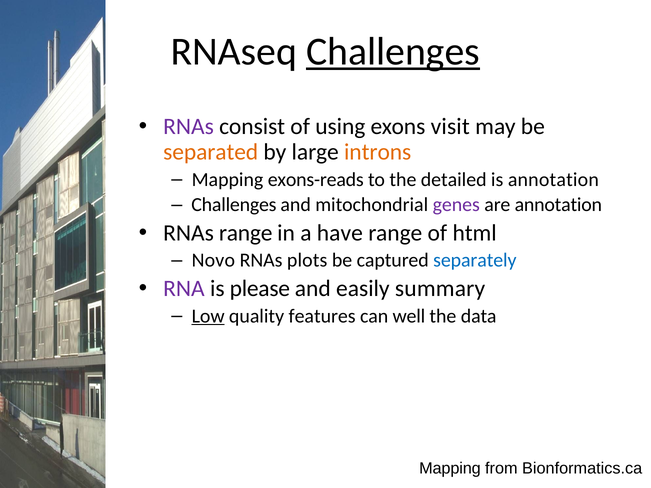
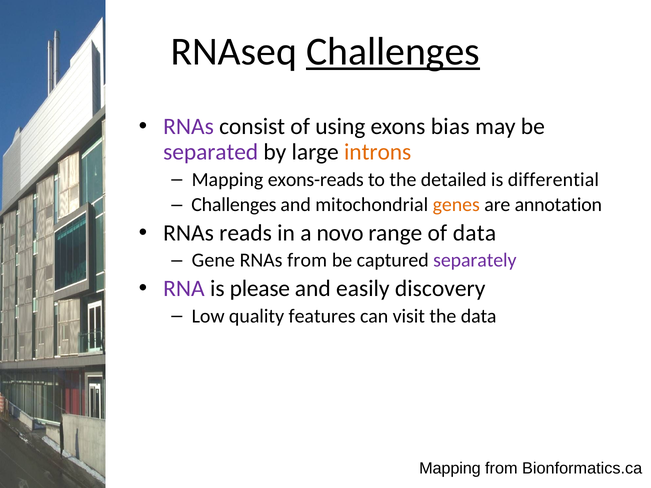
visit: visit -> bias (450, 127)
separated colour: orange -> purple (211, 152)
is annotation: annotation -> differential (553, 180)
genes colour: purple -> orange (456, 205)
RNAs range: range -> reads (246, 233)
have: have -> novo (340, 233)
of html: html -> data (474, 233)
Novo: Novo -> Gene (213, 261)
RNAs plots: plots -> from (307, 261)
separately colour: blue -> purple (475, 261)
summary: summary -> discovery (440, 289)
Low underline: present -> none (208, 316)
well: well -> visit (409, 316)
